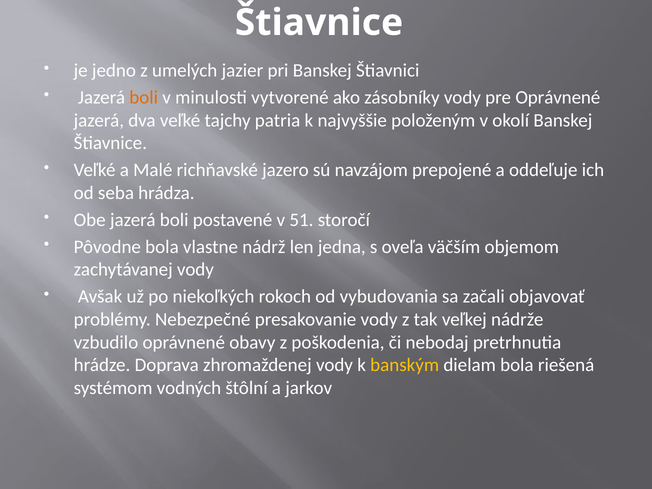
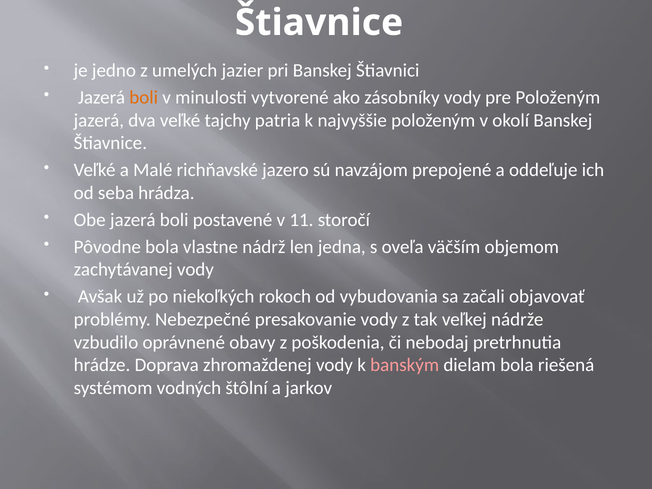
pre Oprávnené: Oprávnené -> Položeným (558, 97)
51: 51 -> 11 (301, 220)
banským colour: yellow -> pink (405, 365)
